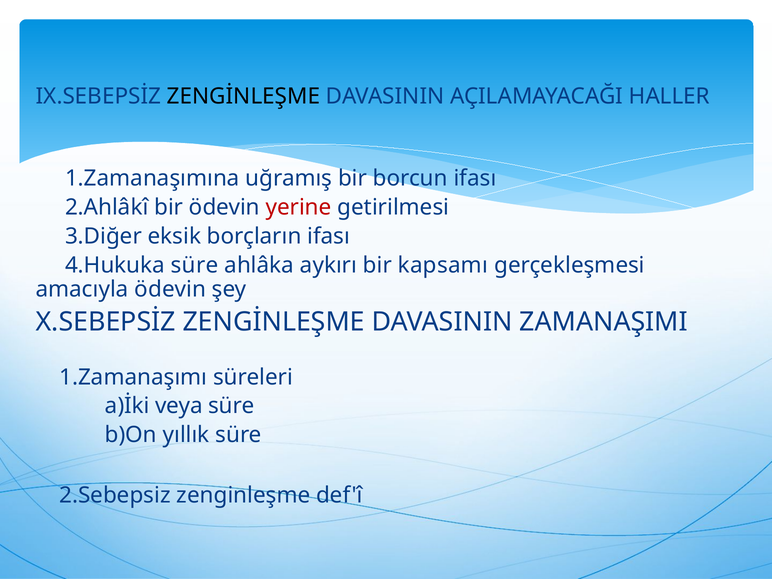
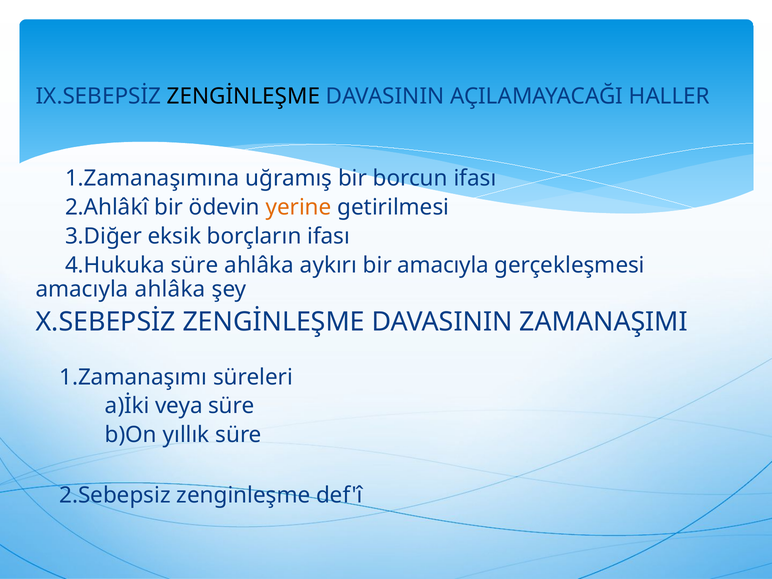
yerine colour: red -> orange (299, 207)
bir kapsamı: kapsamı -> amacıyla (443, 265)
amacıyla ödevin: ödevin -> ahlâka (170, 290)
